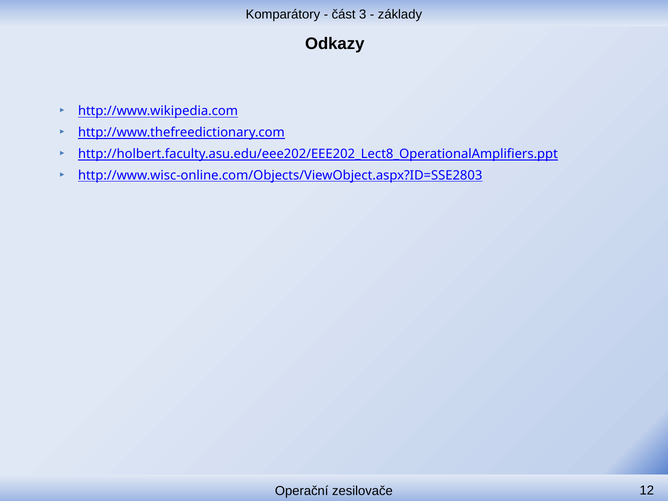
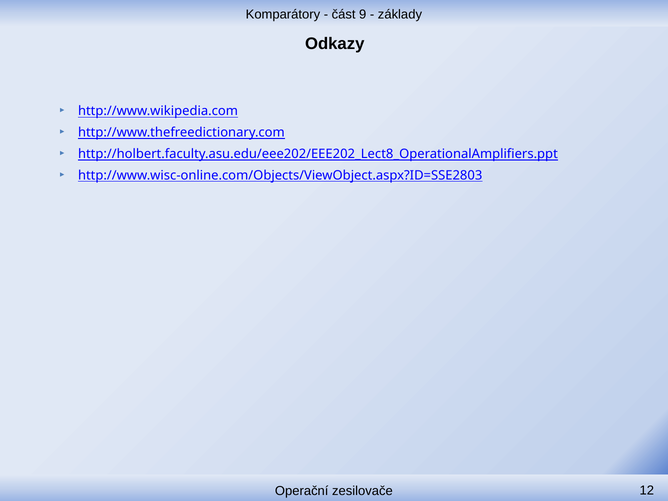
3: 3 -> 9 (363, 14)
